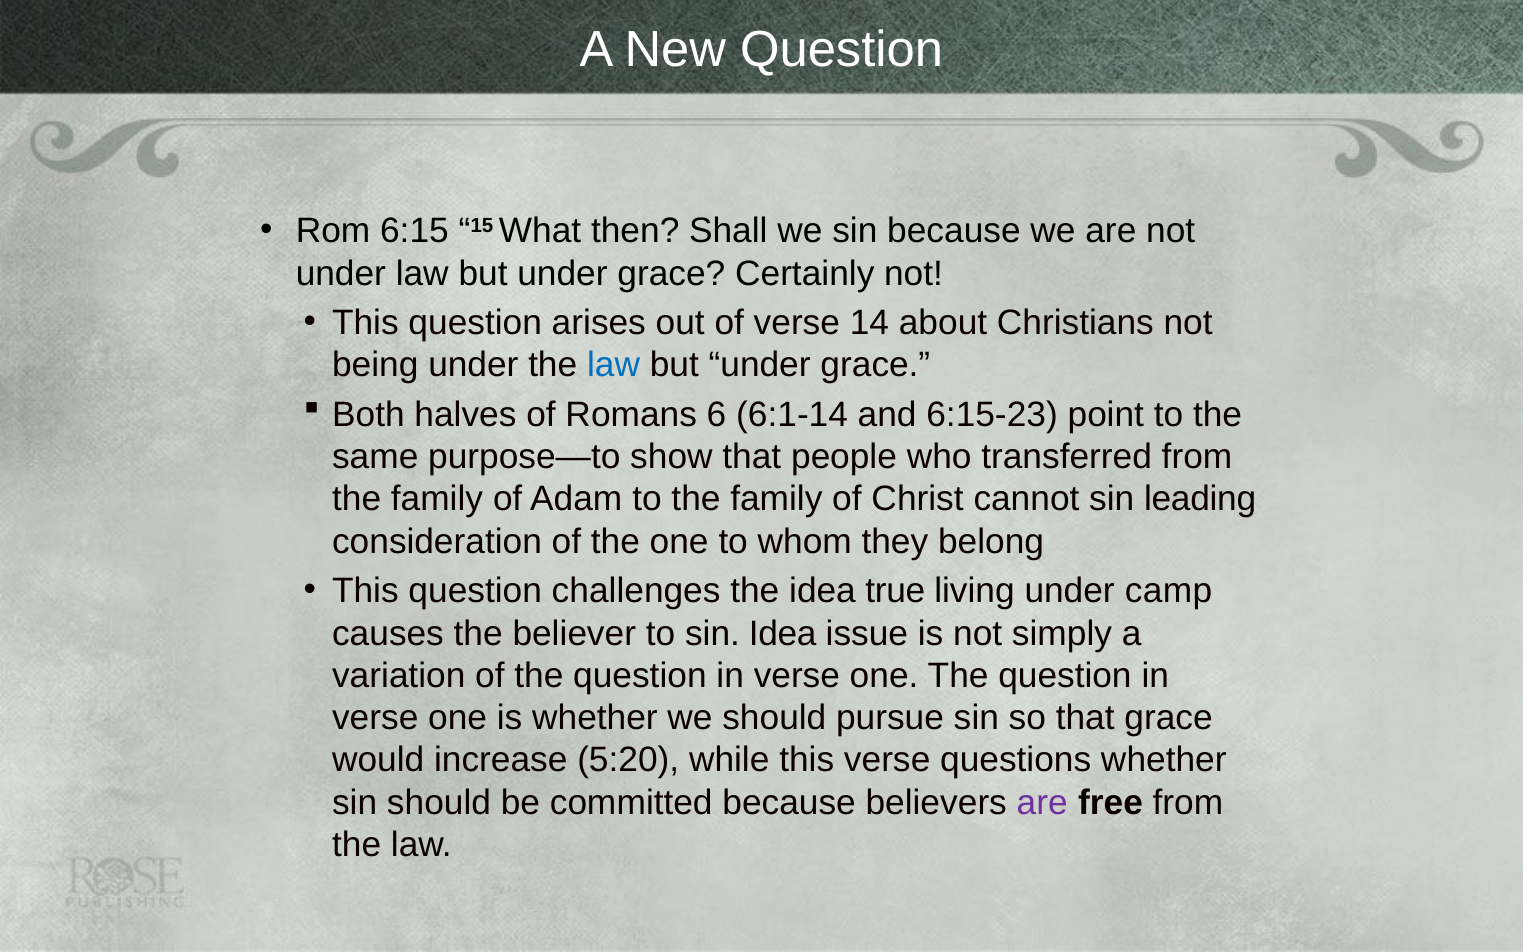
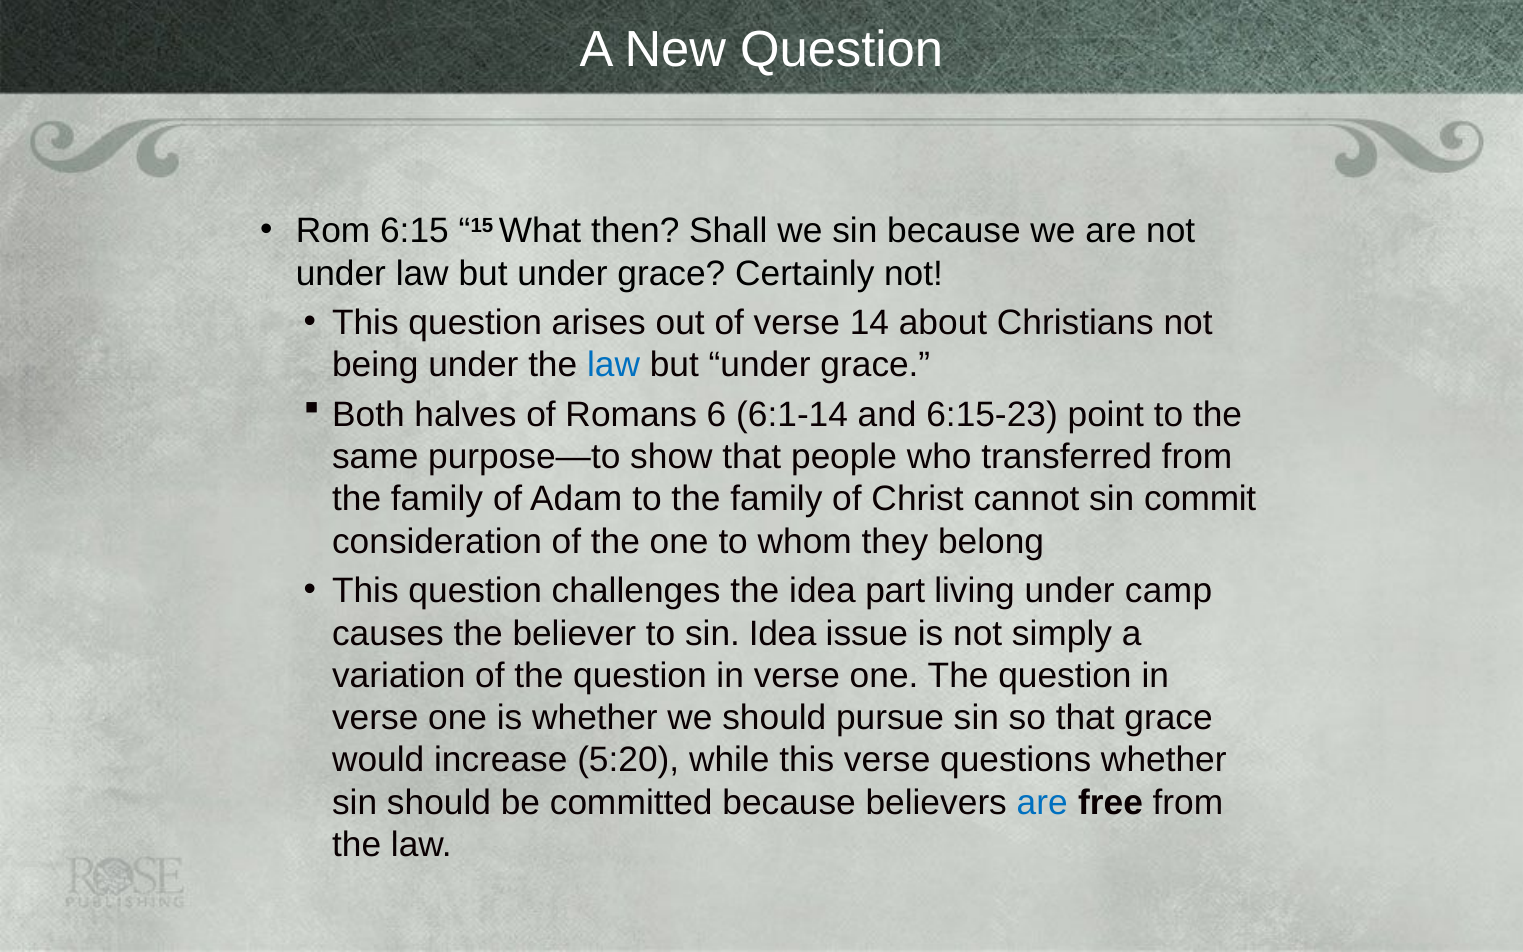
leading: leading -> commit (1200, 499)
true: true -> part (895, 591)
are colour: purple -> blue (1042, 803)
